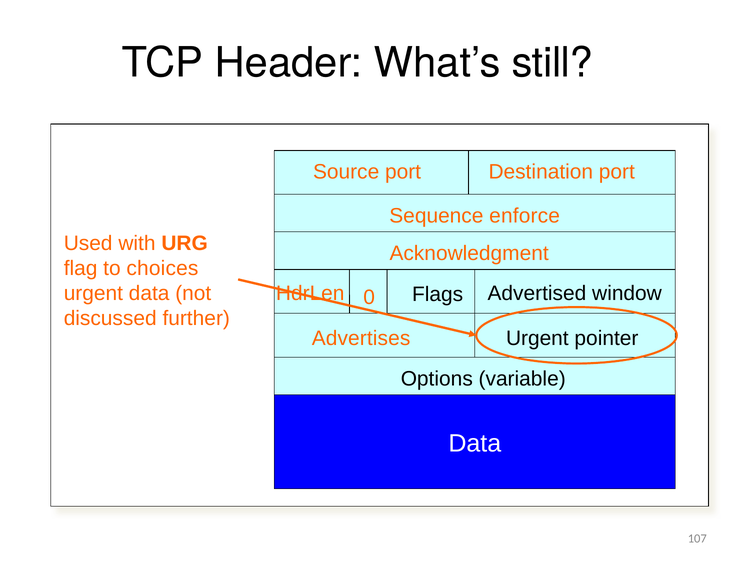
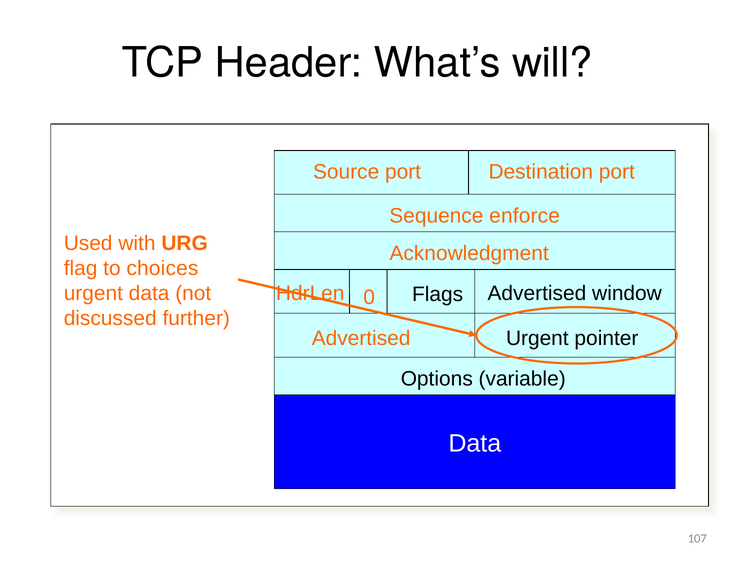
still: still -> will (552, 63)
Advertises: Advertises -> Advertised (361, 338)
